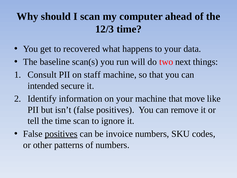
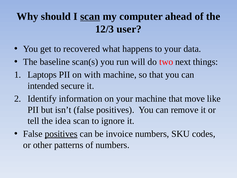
scan underline: none -> present (90, 16)
12/3 time: time -> user (129, 29)
Consult: Consult -> Laptops (42, 75)
staff: staff -> with (92, 75)
the time: time -> idea (63, 121)
